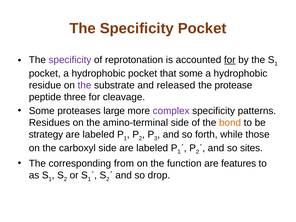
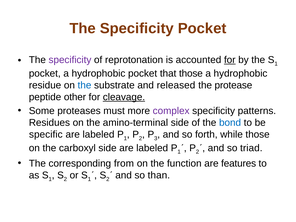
that some: some -> those (191, 73)
the colour: purple -> blue (84, 85)
three: three -> other (75, 97)
cleavage underline: none -> present (124, 97)
large: large -> must (114, 111)
bond colour: orange -> blue (230, 123)
strategy: strategy -> specific (46, 135)
sites: sites -> triad (251, 148)
drop: drop -> than (159, 175)
